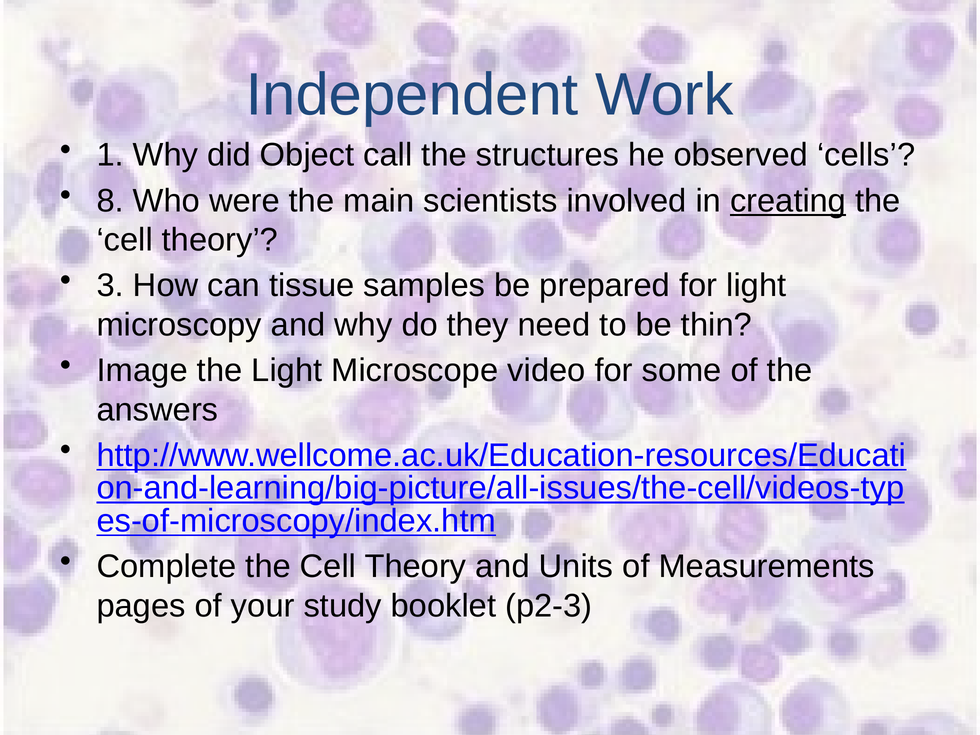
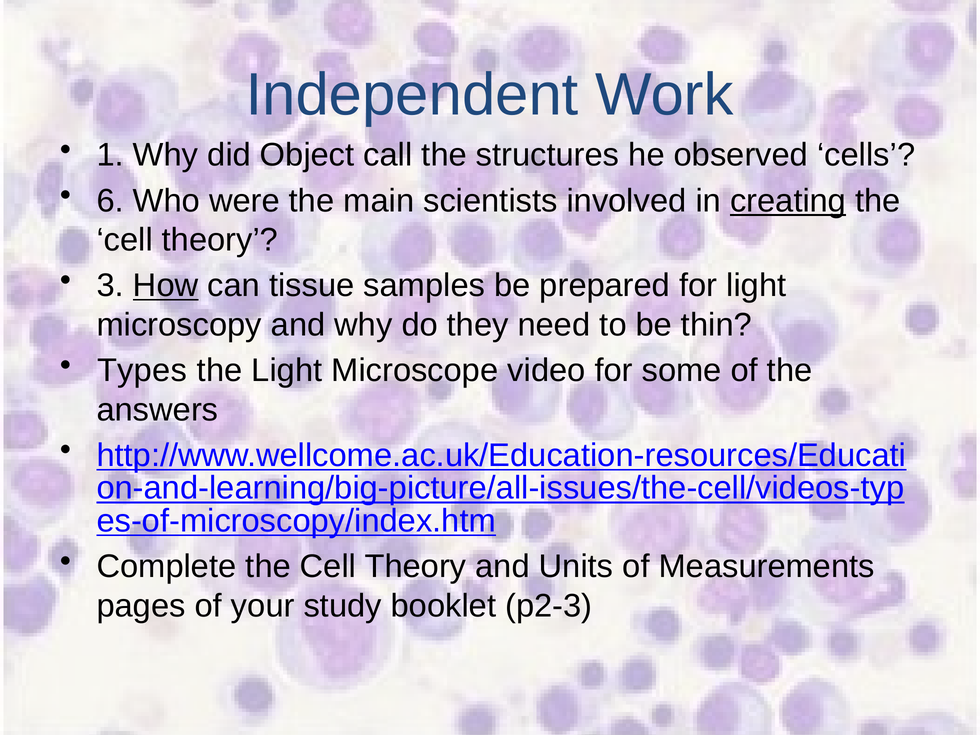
8: 8 -> 6 (110, 201)
How underline: none -> present (166, 286)
Image: Image -> Types (142, 371)
